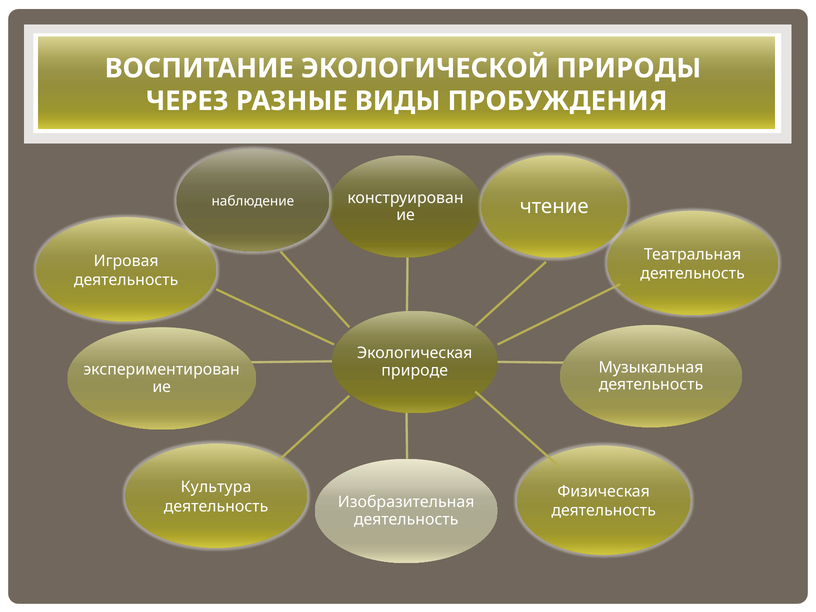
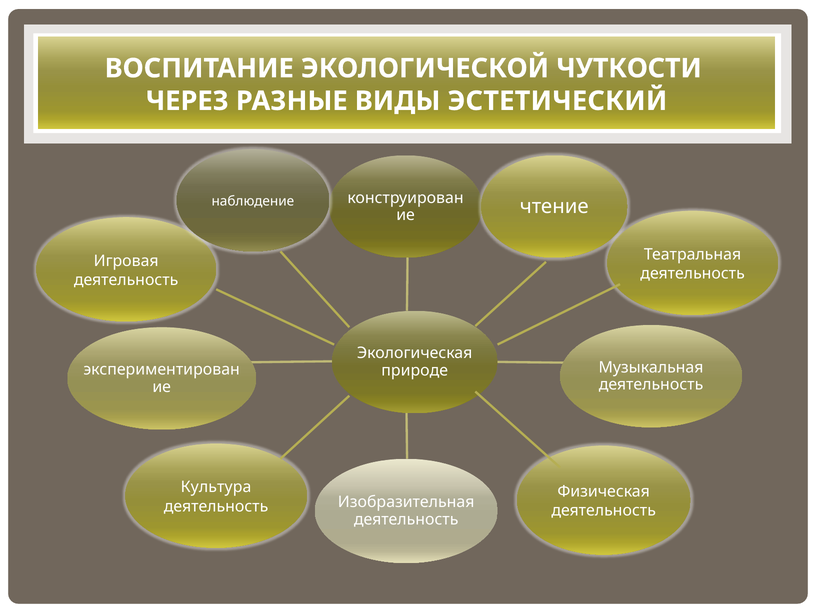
ПРИРОДЫ: ПРИРОДЫ -> ЧУТКОСТИ (629, 68)
ПРОБУЖДЕНИЯ: ПРОБУЖДЕНИЯ -> ЭСТЕТИЧЕСКИЙ (557, 101)
